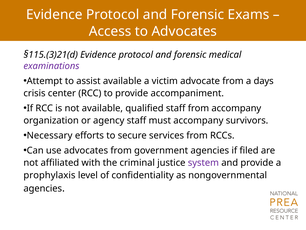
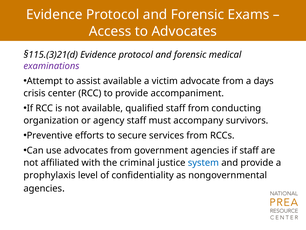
from accompany: accompany -> conducting (236, 108)
Necessary: Necessary -> Preventive (50, 135)
if filed: filed -> staff (249, 150)
system colour: purple -> blue (203, 163)
